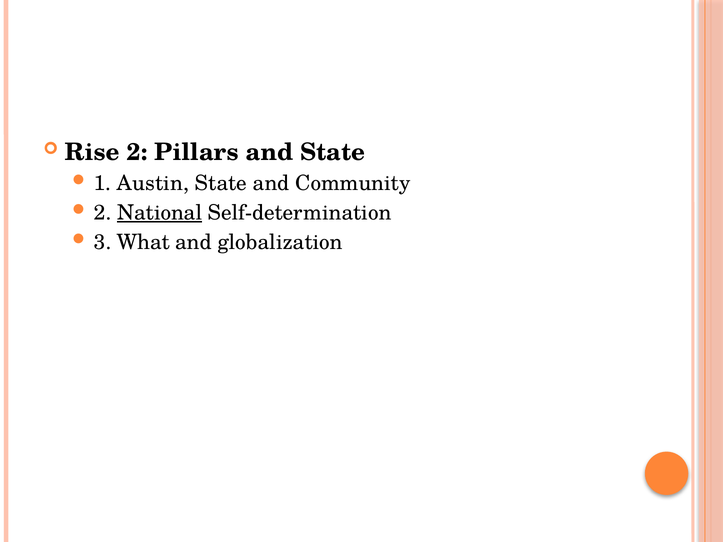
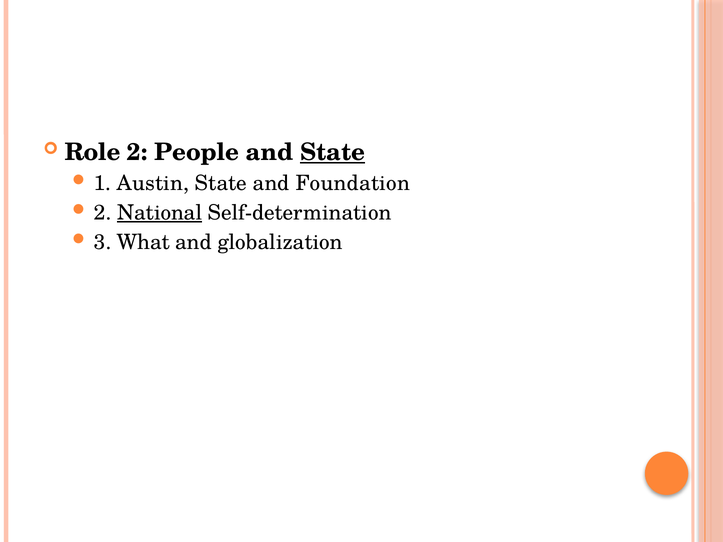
Rise: Rise -> Role (93, 152)
Pillars: Pillars -> People (197, 152)
State underline: none -> present (333, 152)
Community: Community -> Foundation (353, 183)
